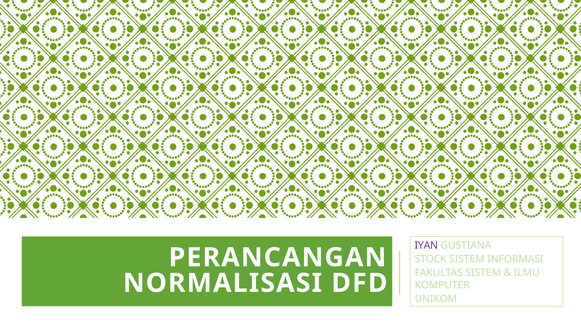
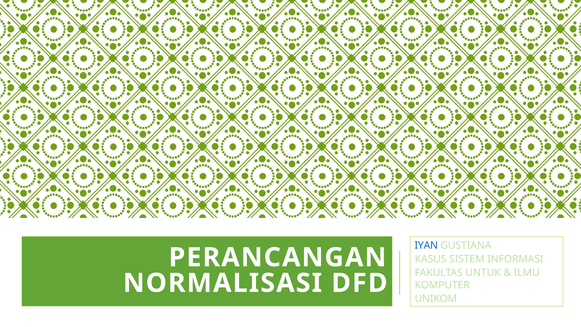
IYAN colour: purple -> blue (426, 245)
STOCK: STOCK -> KASUS (431, 259)
FAKULTAS SISTEM: SISTEM -> UNTUK (483, 273)
